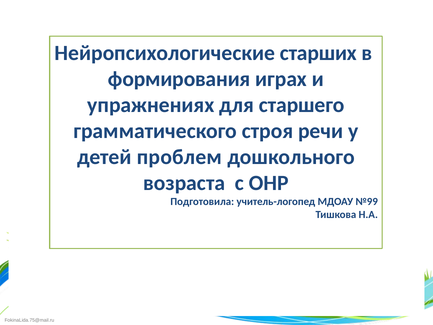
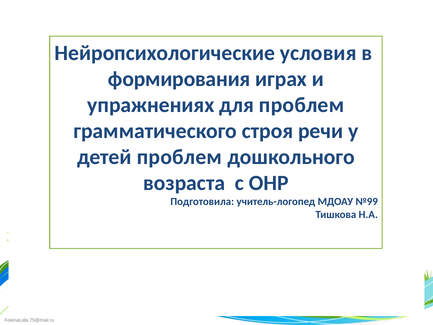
старших: старших -> условия (318, 53)
для старшего: старшего -> проблем (302, 105)
